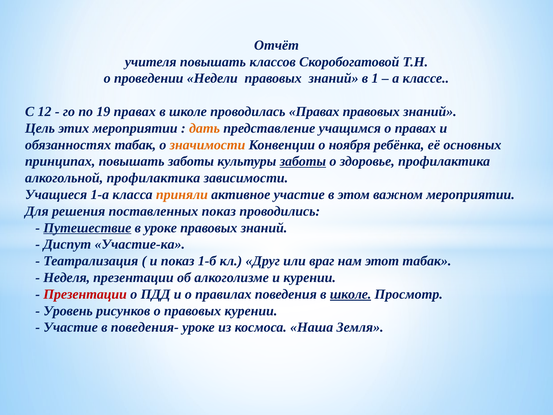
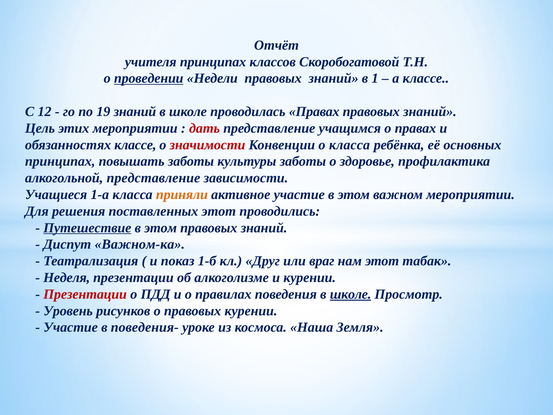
учителя повышать: повышать -> принципах (213, 62)
проведении underline: none -> present (149, 78)
19 правах: правах -> знаний (135, 112)
дать colour: orange -> red (205, 128)
обязанностях табак: табак -> классе (135, 145)
значимости colour: orange -> red (207, 145)
о ноября: ноября -> класса (350, 145)
заботы underline: present -> none (303, 161)
алкогольной профилактика: профилактика -> представление (153, 178)
поставленных показ: показ -> этот (219, 211)
уроке: уроке -> этом (161, 228)
Участие-ка: Участие-ка -> Важном-ка (140, 244)
